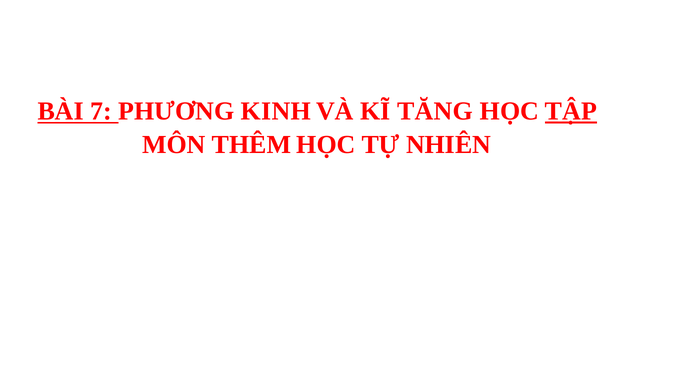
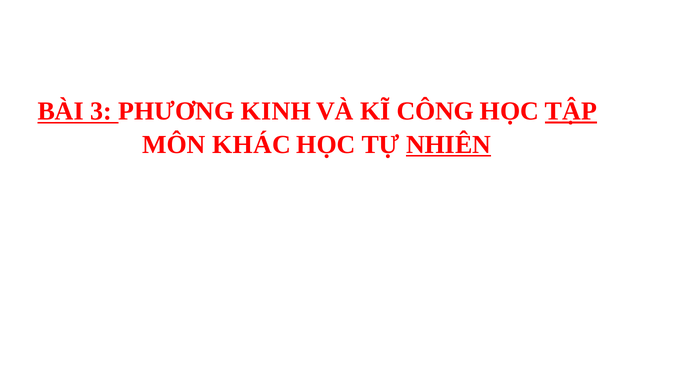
7: 7 -> 3 (101, 111)
TĂNG: TĂNG -> CÔNG (435, 111)
THÊM: THÊM -> KHÁC (252, 145)
NHIÊN underline: none -> present (449, 145)
